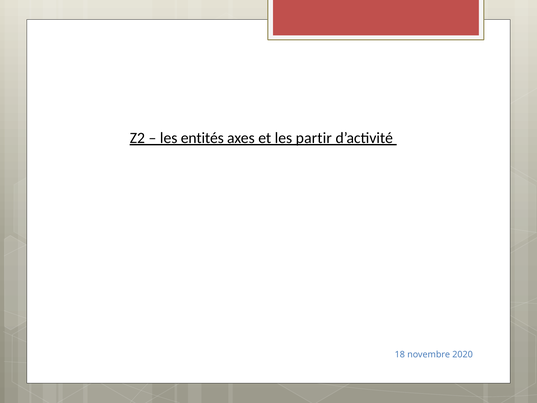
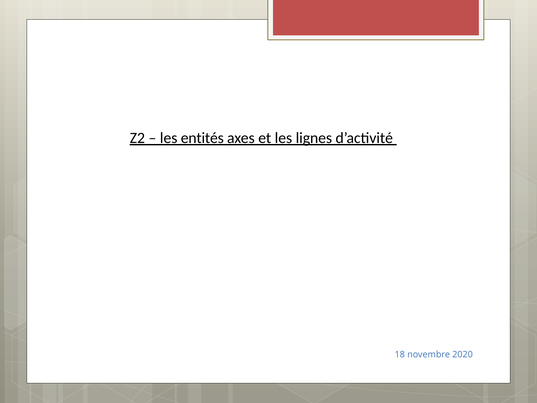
partir: partir -> lignes (314, 138)
